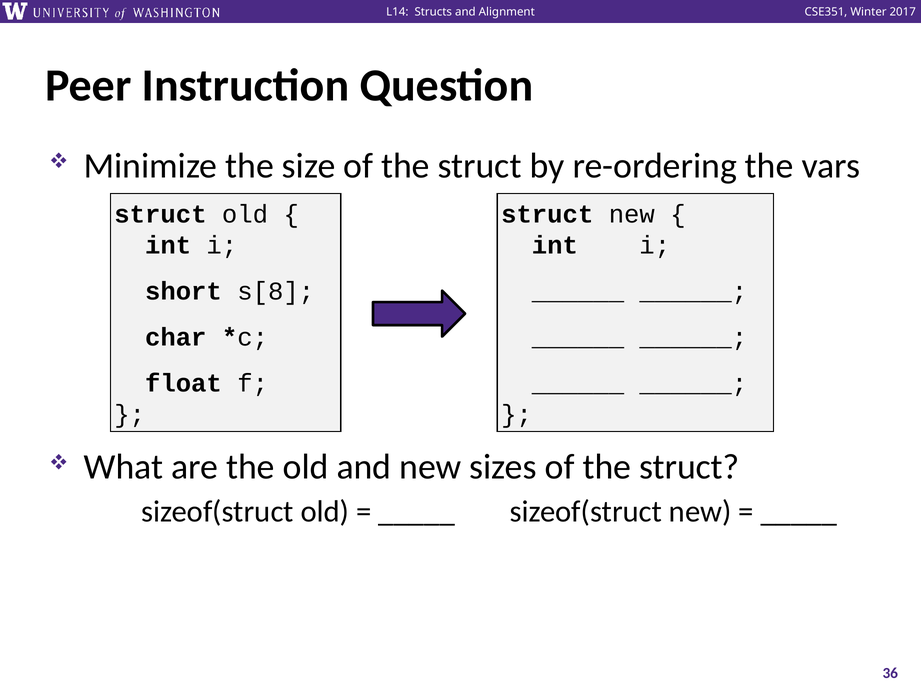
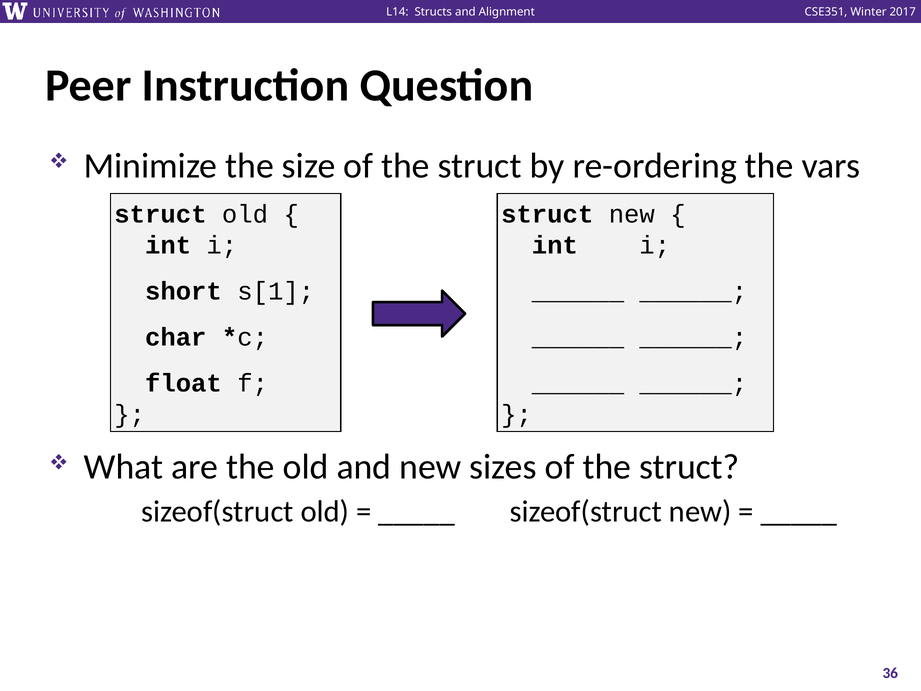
s[8: s[8 -> s[1 (276, 291)
